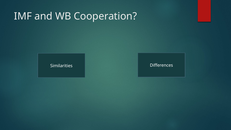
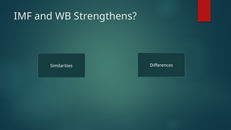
Cooperation: Cooperation -> Strengthens (105, 16)
